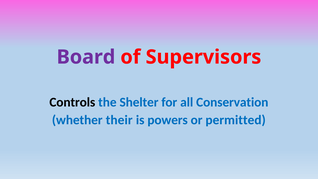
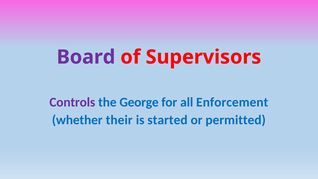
Controls colour: black -> purple (72, 102)
Shelter: Shelter -> George (139, 102)
Conservation: Conservation -> Enforcement (232, 102)
powers: powers -> started (167, 120)
